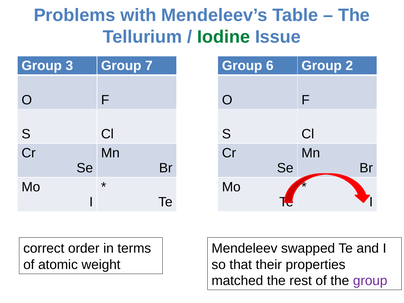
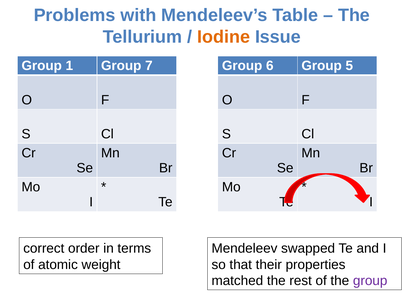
Iodine colour: green -> orange (224, 37)
3: 3 -> 1 (69, 66)
2: 2 -> 5 (349, 66)
